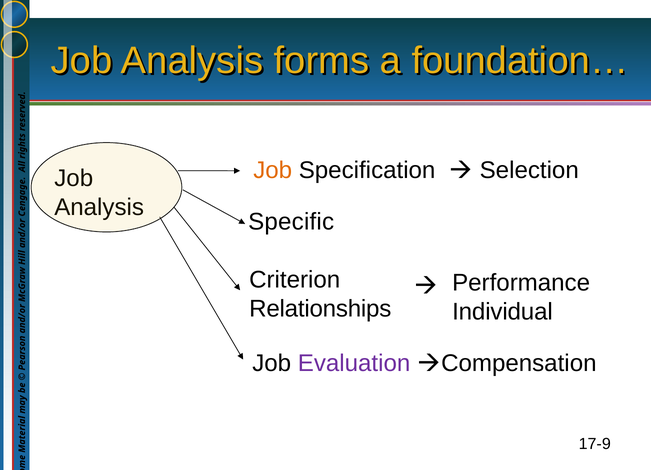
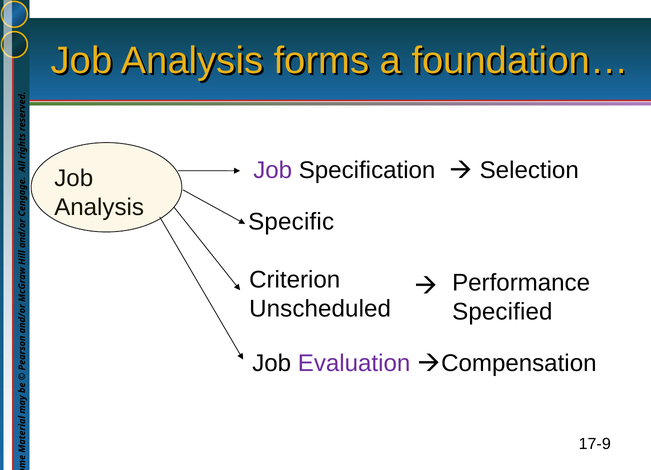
Job colour: orange -> purple (273, 170)
Relationships: Relationships -> Unscheduled (320, 309)
Individual: Individual -> Specified (502, 312)
